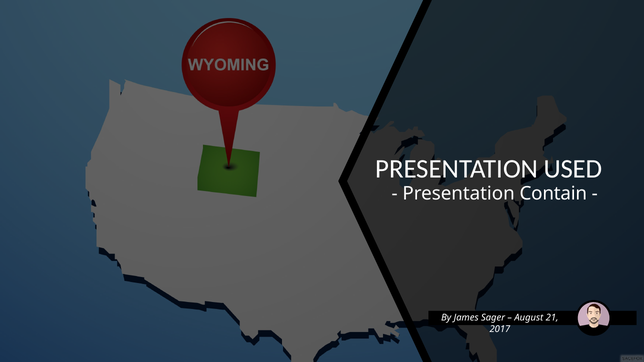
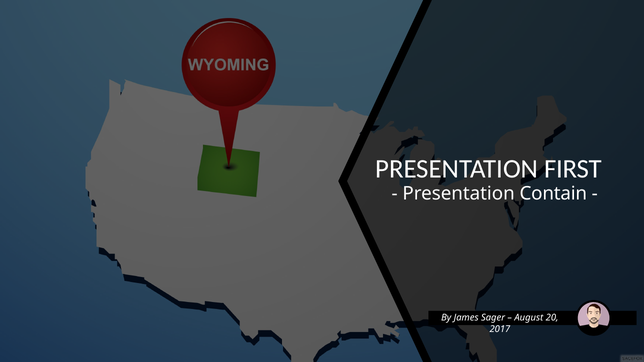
USED: USED -> FIRST (573, 169)
21: 21 -> 20 (552, 318)
